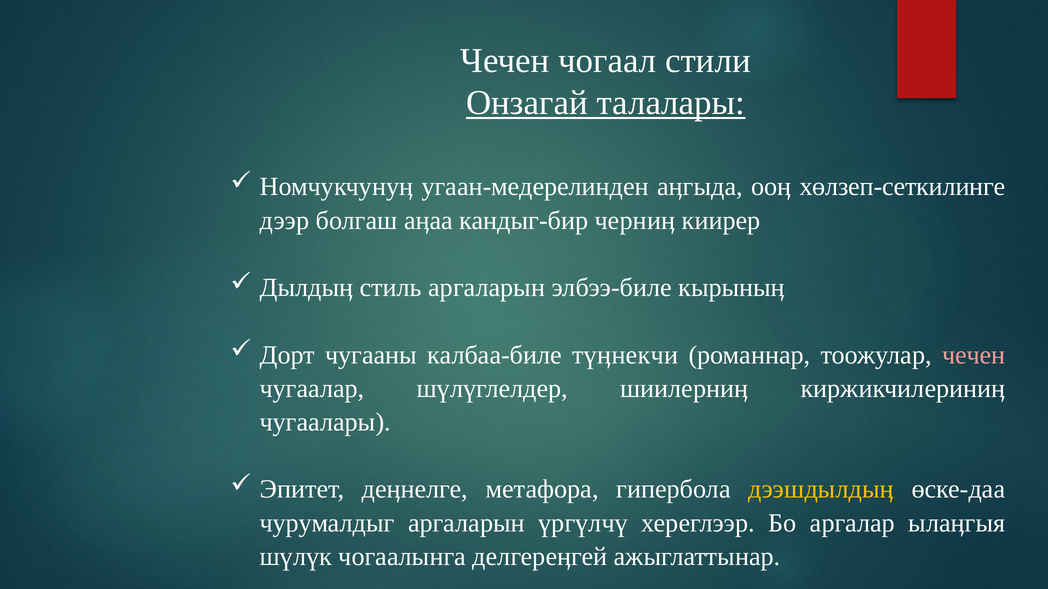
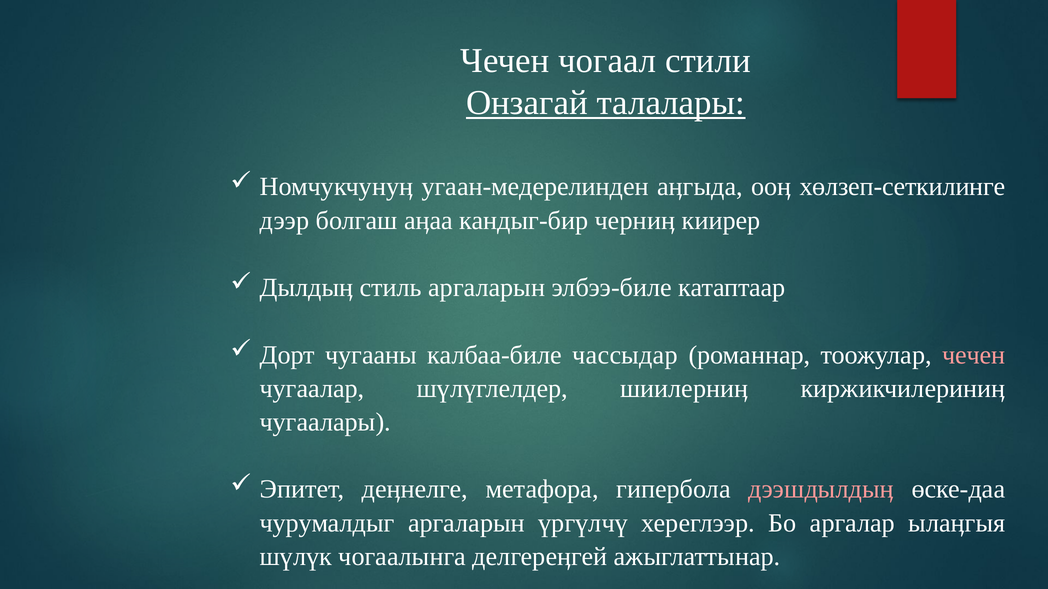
кырыныӊ: кырыныӊ -> катаптаар (732, 288)
түӊнекчи: түӊнекчи -> чассыдар (625, 355)
дээшдылдыӊ colour: yellow -> pink (821, 490)
